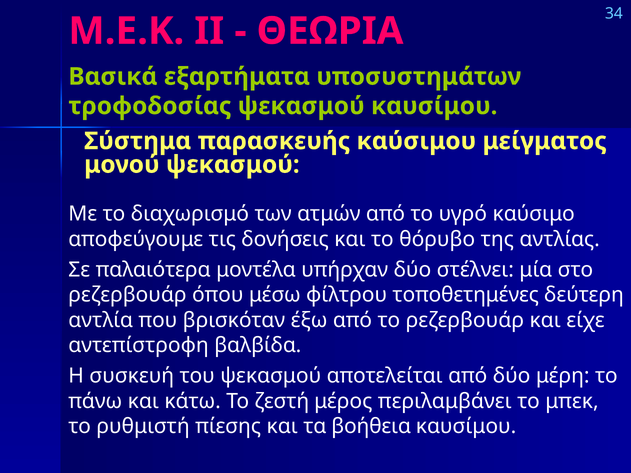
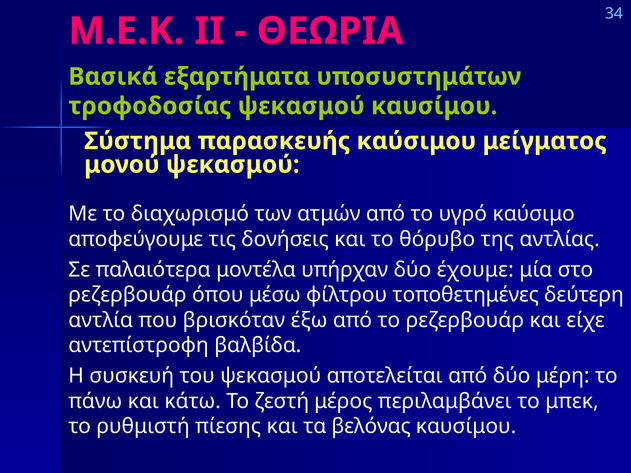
στέλνει: στέλνει -> έχουμε (475, 270)
βοήθεια: βοήθεια -> βελόνας (371, 427)
